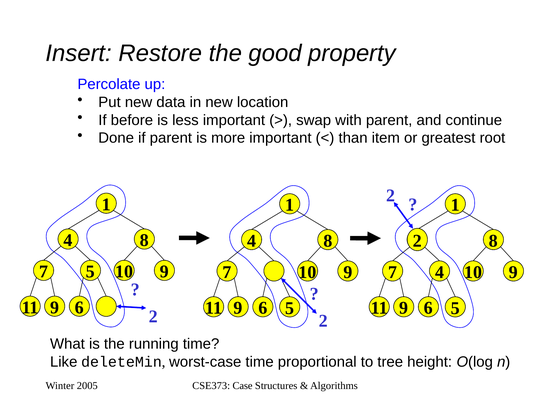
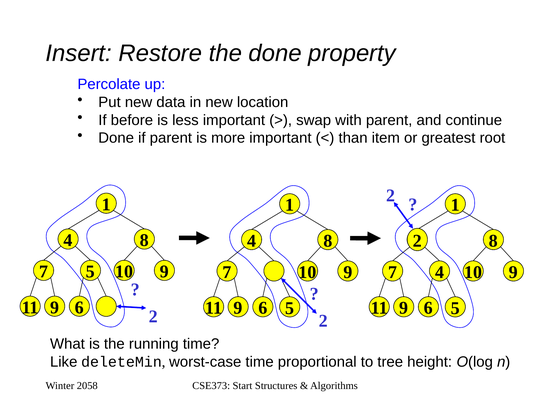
the good: good -> done (275, 53)
2005: 2005 -> 2058 (87, 386)
Case: Case -> Start (243, 386)
